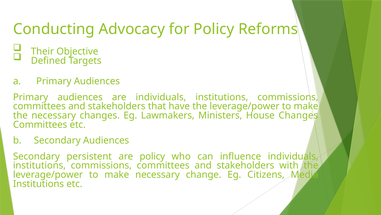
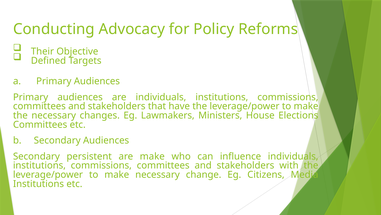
House Changes: Changes -> Elections (298, 115)
are policy: policy -> make (152, 156)
